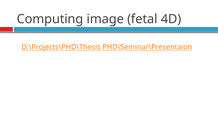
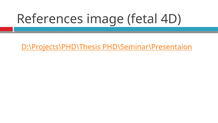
Computing: Computing -> References (50, 19)
